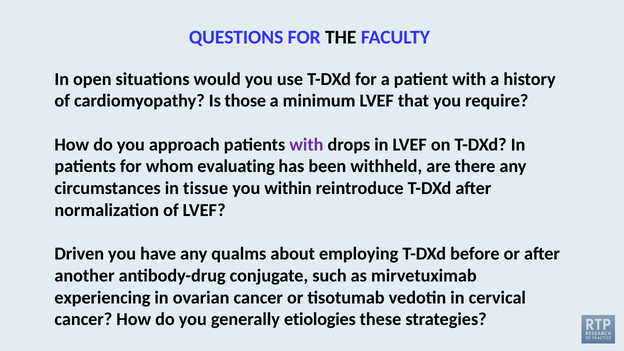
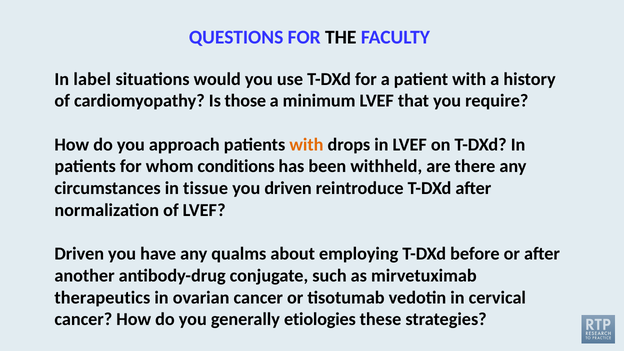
open: open -> label (92, 79)
with colour: purple -> orange (306, 145)
evaluating: evaluating -> conditions (236, 166)
you within: within -> driven (288, 188)
experiencing: experiencing -> therapeutics (102, 298)
